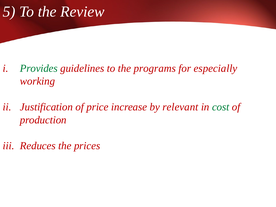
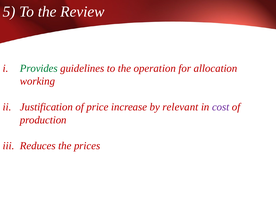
programs: programs -> operation (155, 68)
especially: especially -> allocation (216, 68)
cost colour: green -> purple (221, 107)
